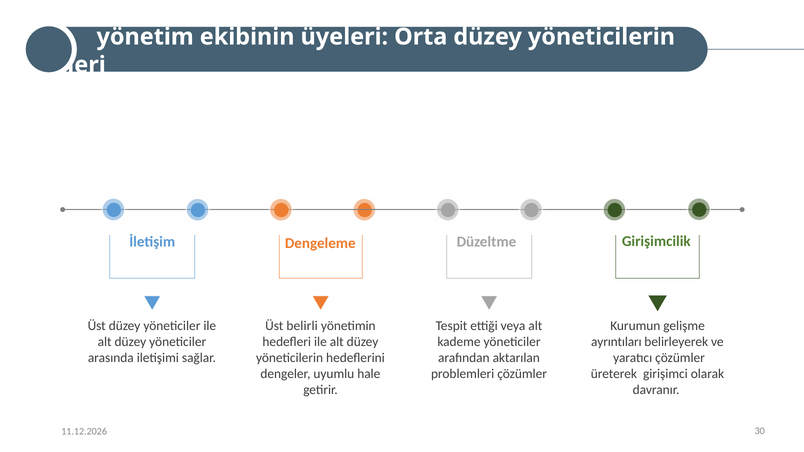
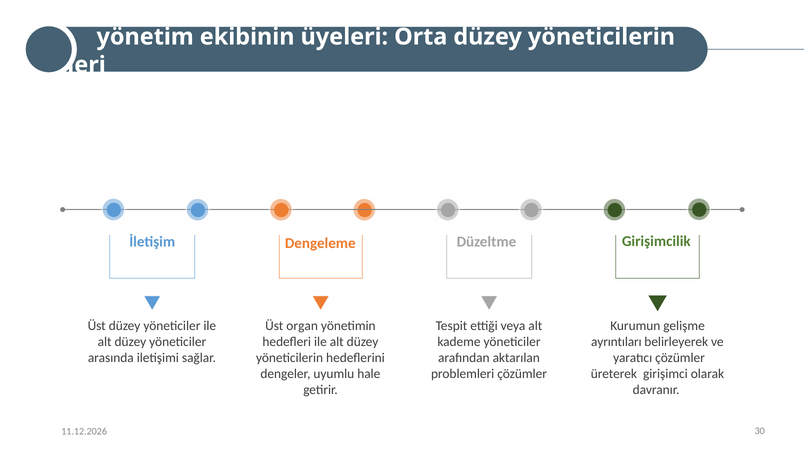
belirli: belirli -> organ (302, 326)
